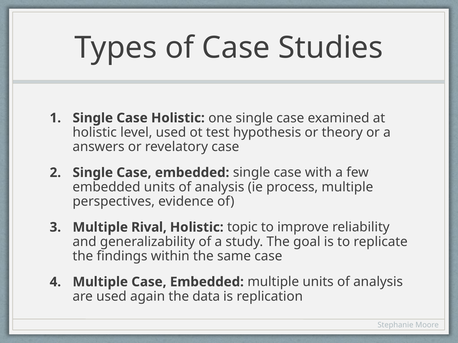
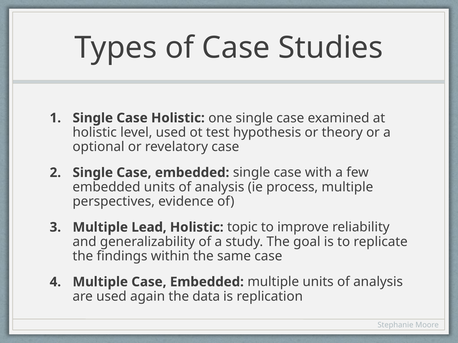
answers: answers -> optional (99, 147)
Rival: Rival -> Lead (149, 228)
